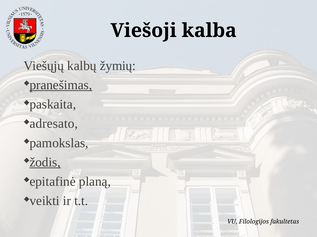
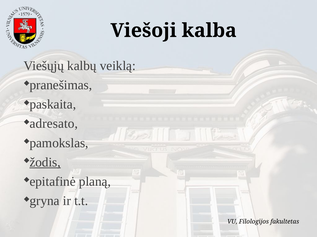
žymių: žymių -> veiklą (118, 66)
pranešimas underline: present -> none (61, 85)
veikti: veikti -> gryna (45, 201)
